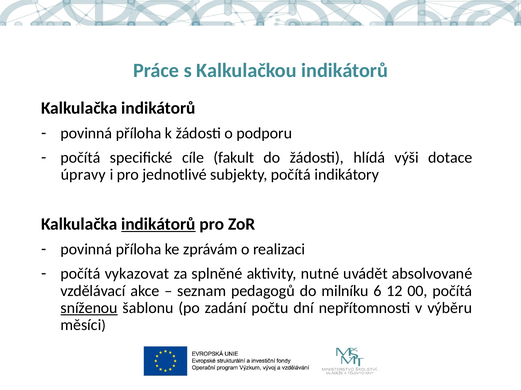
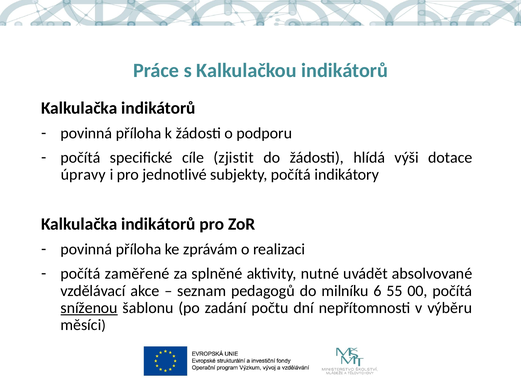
fakult: fakult -> zjistit (234, 158)
indikátorů underline: present -> none (158, 225)
vykazovat: vykazovat -> zaměřené (137, 274)
12: 12 -> 55 (395, 291)
